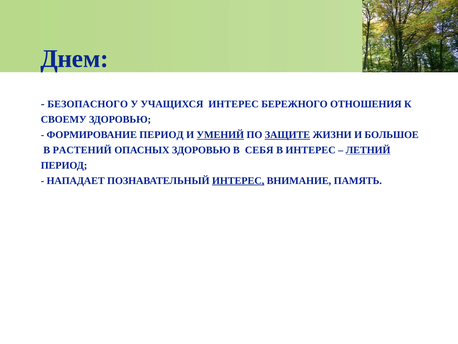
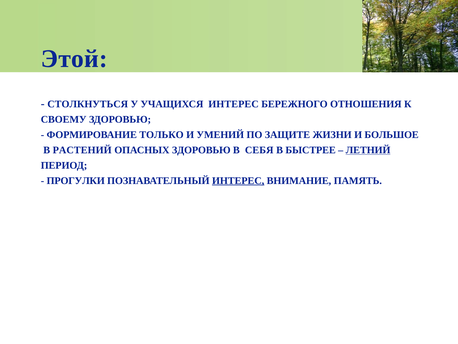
Днем: Днем -> Этой (74, 59)
БЕЗОПАСНОГО: БЕЗОПАСНОГО -> СТОЛКНУТЬСЯ (88, 104)
ФОРМИРОВАНИЕ ПЕРИОД: ПЕРИОД -> ТОЛЬКО (162, 135)
УМЕНИЙ underline: present -> none (220, 135)
ЗАЩИТЕ underline: present -> none (287, 135)
В ИНТЕРЕС: ИНТЕРЕС -> БЫСТРЕЕ (311, 150)
НАПАДАЕТ: НАПАДАЕТ -> ПРОГУЛКИ (76, 180)
